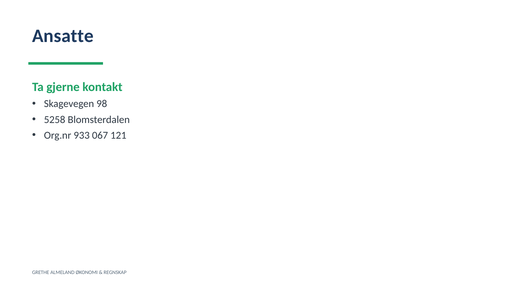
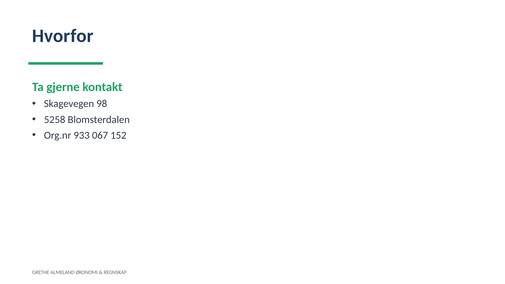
Ansatte: Ansatte -> Hvorfor (63, 36)
121: 121 -> 152 (118, 135)
